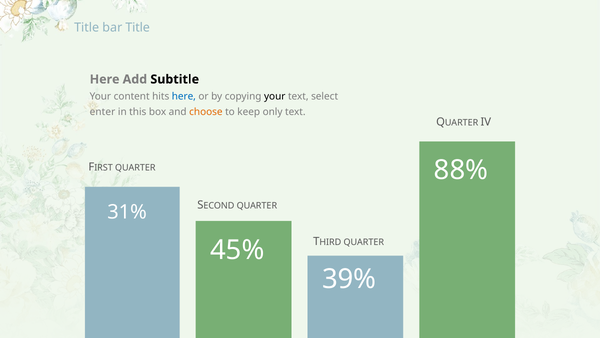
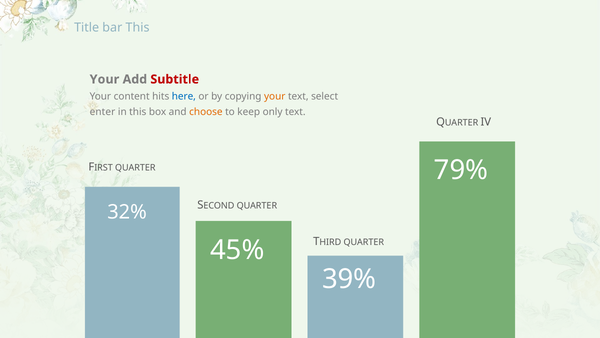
bar Title: Title -> This (138, 28)
Here: Here -> Your (104, 79)
Subtitle colour: black -> red (175, 79)
your colour: black -> orange (275, 96)
88%: 88% -> 79% (461, 170)
31%: 31% -> 32% (127, 212)
